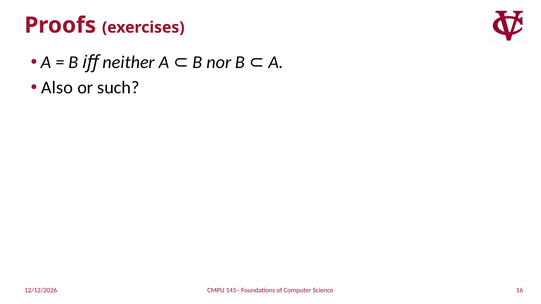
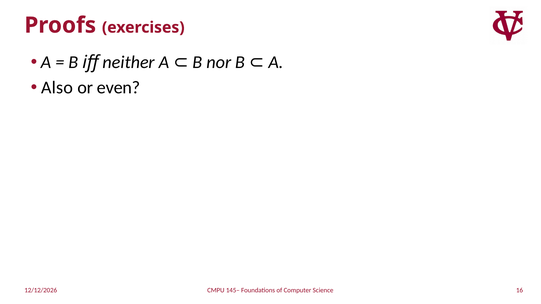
such: such -> even (119, 88)
